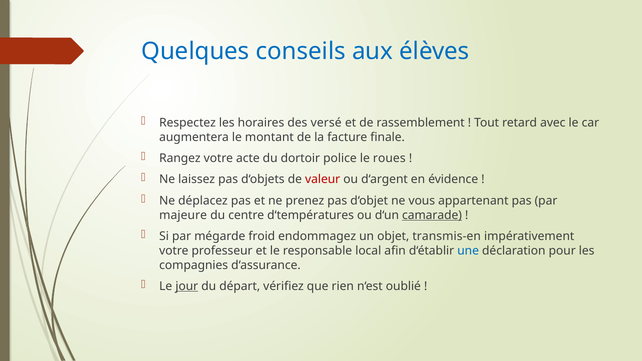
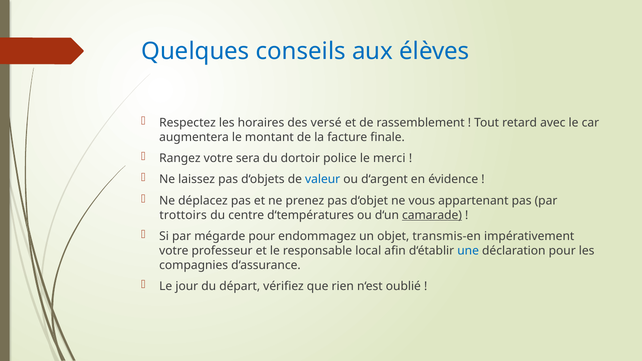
acte: acte -> sera (248, 158)
roues: roues -> merci (389, 158)
valeur colour: red -> blue (323, 180)
majeure: majeure -> trottoirs (183, 215)
mégarde froid: froid -> pour (262, 236)
jour underline: present -> none (187, 286)
